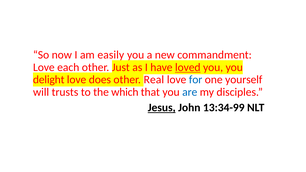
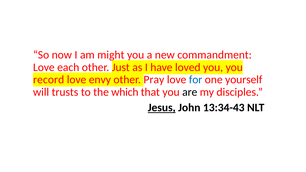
easily: easily -> might (111, 55)
loved underline: present -> none (188, 67)
delight: delight -> record (49, 80)
does: does -> envy (100, 80)
Real: Real -> Pray (154, 80)
are colour: blue -> black (190, 92)
13:34-99: 13:34-99 -> 13:34-43 (224, 108)
